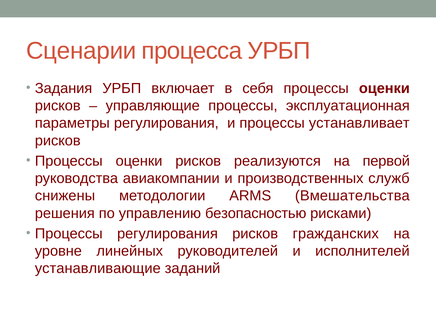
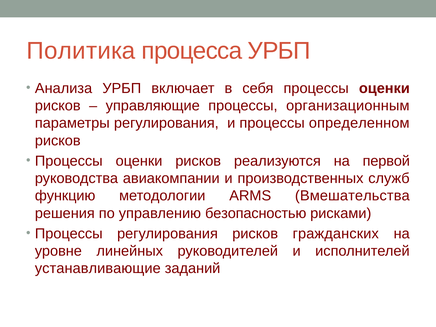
Сценарии: Сценарии -> Политика (81, 51)
Задания: Задания -> Анализа (64, 88)
эксплуатационная: эксплуатационная -> организационным (348, 106)
устанавливает: устанавливает -> определенном (359, 123)
снижены: снижены -> функцию (65, 196)
